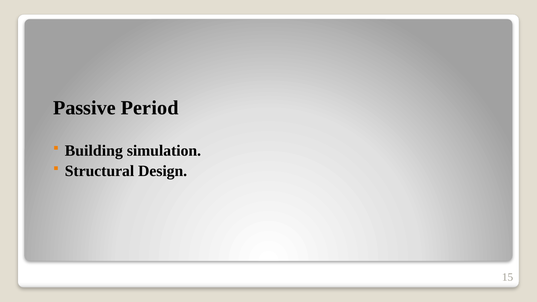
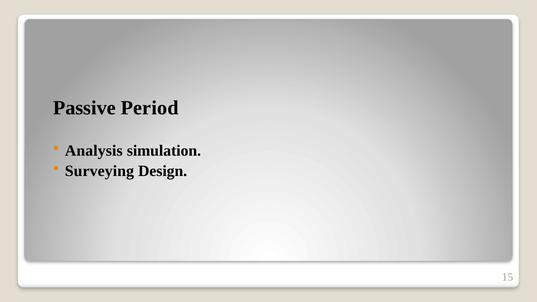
Building: Building -> Analysis (94, 151)
Structural: Structural -> Surveying (99, 171)
